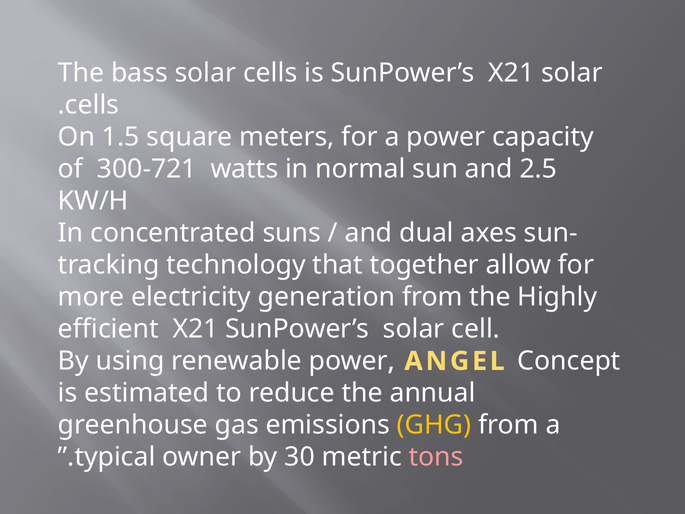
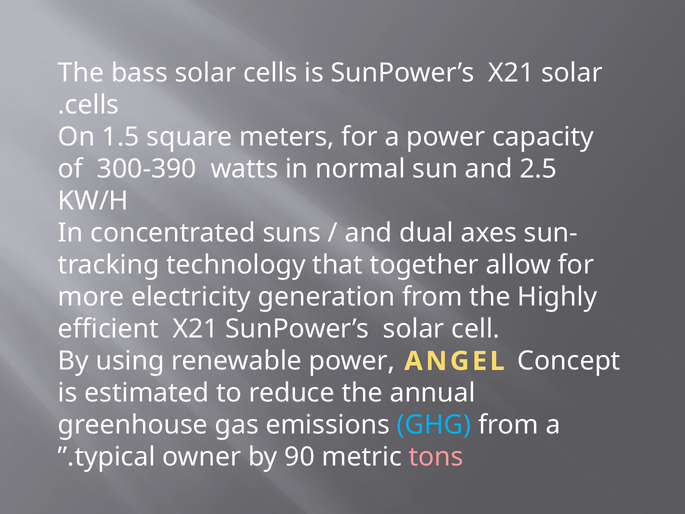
300-721: 300-721 -> 300-390 (147, 169)
GHG colour: yellow -> light blue (434, 425)
30: 30 -> 90 (300, 457)
